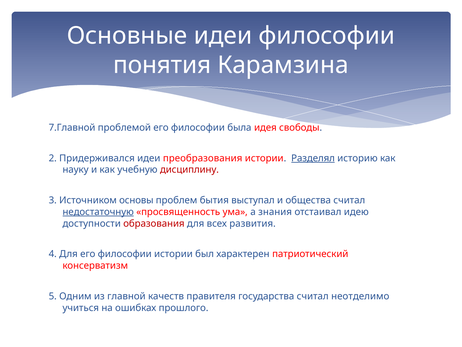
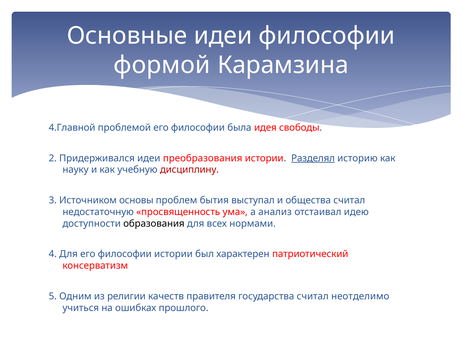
понятия: понятия -> формой (162, 65)
7.Главной: 7.Главной -> 4.Главной (72, 127)
недостаточную underline: present -> none (98, 212)
знания: знания -> анализ (275, 212)
образования colour: red -> black (154, 223)
развития: развития -> нормами (253, 223)
главной: главной -> религии (126, 296)
